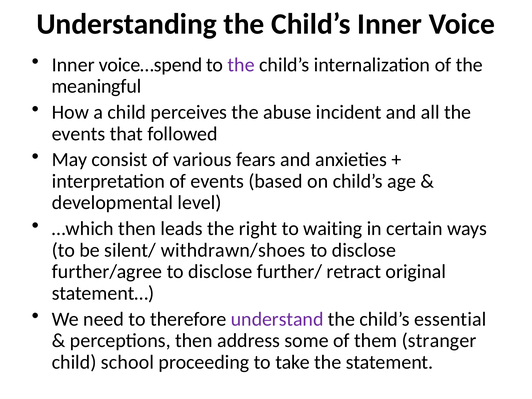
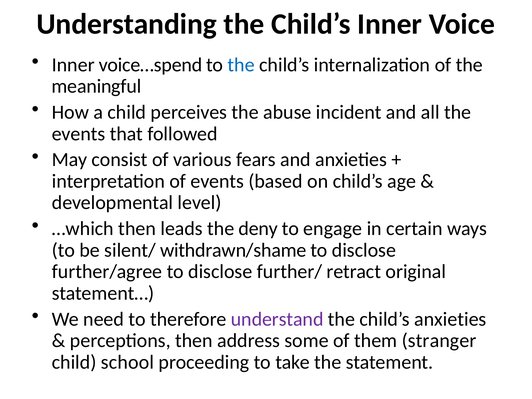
the colour: purple -> blue (241, 65)
right: right -> deny (258, 229)
waiting: waiting -> engage (333, 229)
withdrawn/shoes: withdrawn/shoes -> withdrawn/shame (233, 250)
child’s essential: essential -> anxieties (450, 319)
